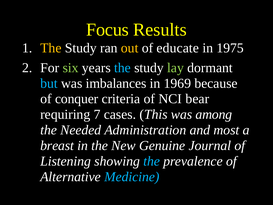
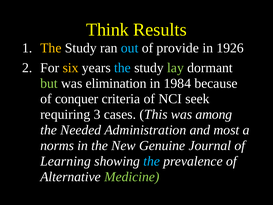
Focus: Focus -> Think (108, 30)
out colour: yellow -> light blue (130, 48)
educate: educate -> provide (178, 48)
1975: 1975 -> 1926 (230, 48)
six colour: light green -> yellow (71, 68)
but colour: light blue -> light green (49, 83)
imbalances: imbalances -> elimination (116, 83)
1969: 1969 -> 1984 (177, 83)
bear: bear -> seek (197, 99)
7: 7 -> 3 (97, 114)
breast: breast -> norms (57, 145)
Listening: Listening -> Learning (66, 161)
Medicine colour: light blue -> light green (132, 177)
